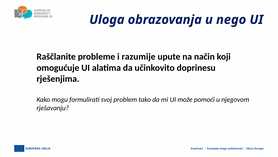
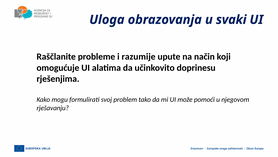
nego: nego -> svaki (231, 20)
